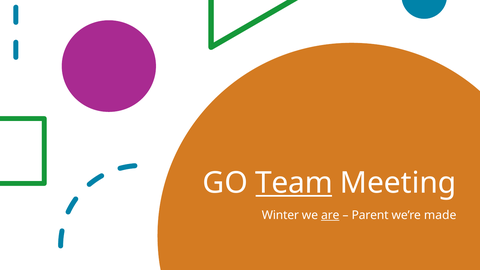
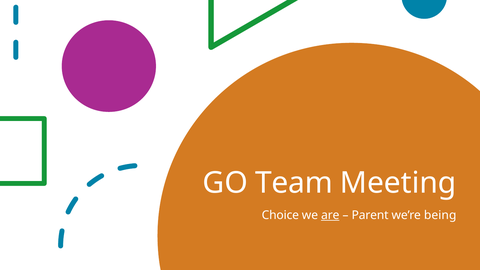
Team underline: present -> none (294, 183)
Winter: Winter -> Choice (280, 215)
made: made -> being (440, 215)
